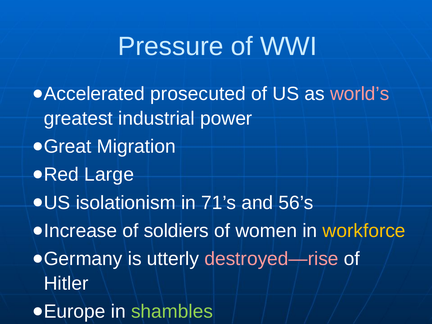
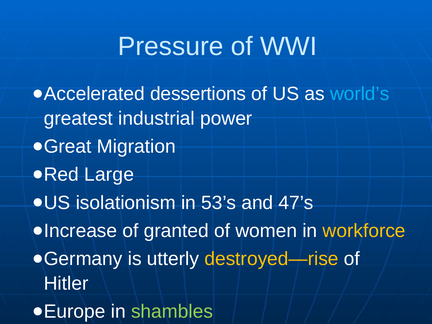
prosecuted: prosecuted -> dessertions (198, 94)
world’s colour: pink -> light blue (360, 94)
71’s: 71’s -> 53’s (219, 203)
56’s: 56’s -> 47’s (296, 203)
soldiers: soldiers -> granted (176, 231)
destroyed—rise colour: pink -> yellow (272, 259)
